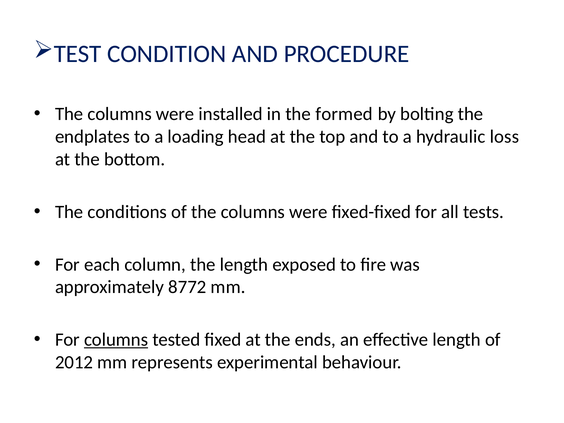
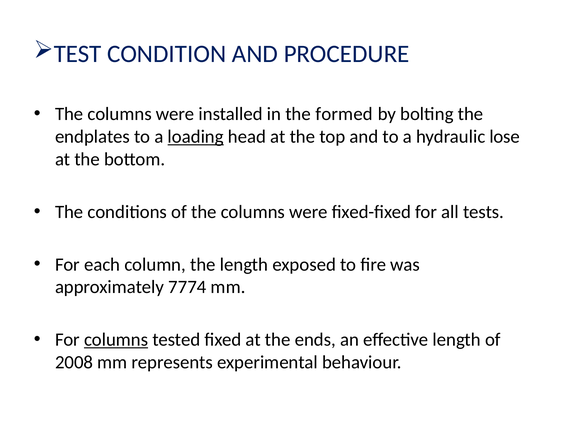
loading underline: none -> present (196, 137)
loss: loss -> lose (505, 137)
8772: 8772 -> 7774 (187, 287)
2012: 2012 -> 2008 (74, 362)
